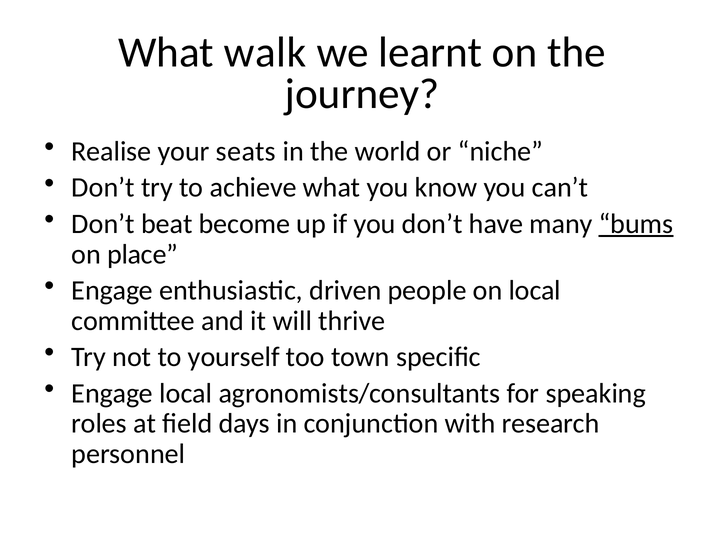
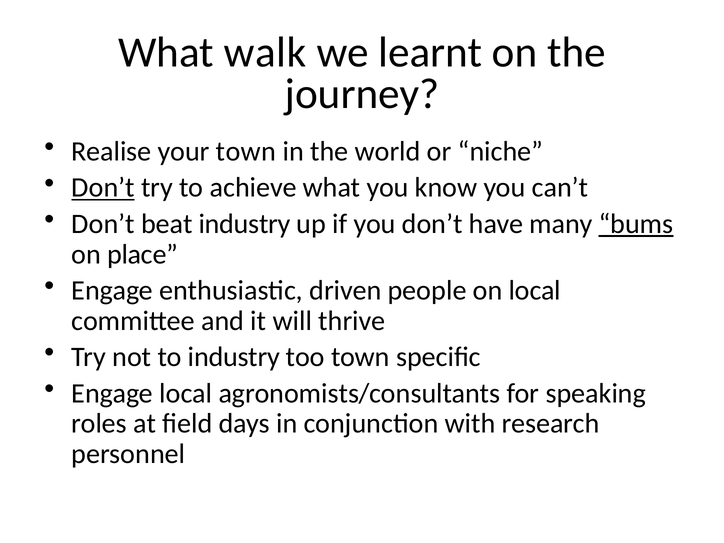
your seats: seats -> town (246, 151)
Don’t underline: none -> present (103, 188)
beat become: become -> industry (245, 224)
to yourself: yourself -> industry (234, 357)
